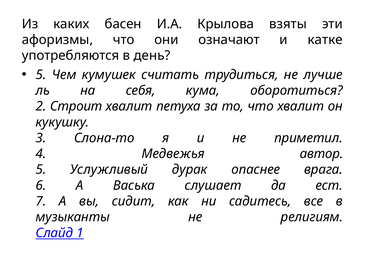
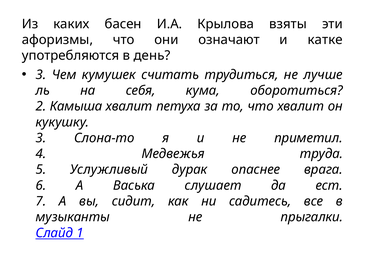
5: 5 -> 3 (41, 75)
Строит: Строит -> Камыша (76, 106)
автор: автор -> труда (321, 154)
религиям: религиям -> прыгалки (312, 217)
